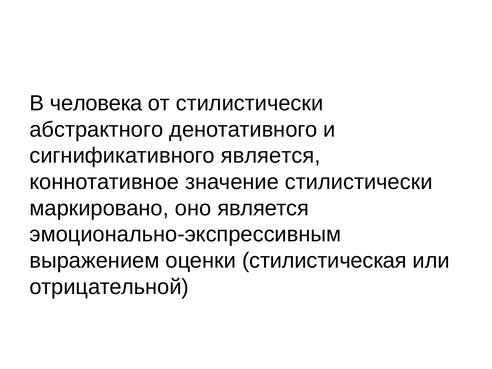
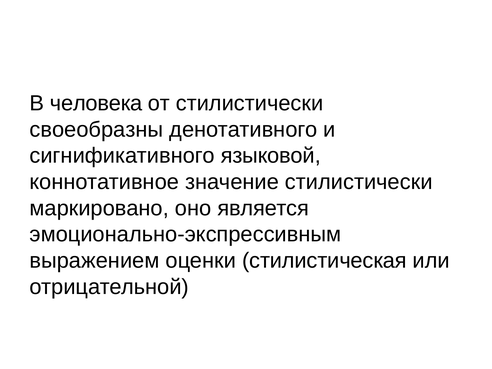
абстрактного: абстрактного -> своеобразны (96, 129)
сигнификативного является: является -> языковой (271, 156)
